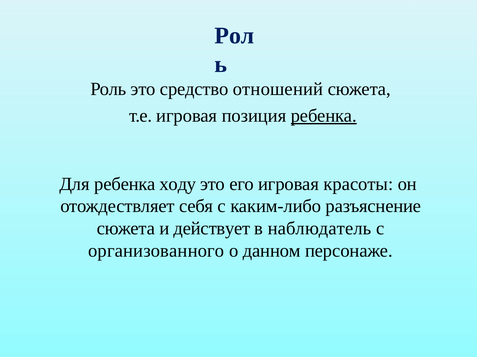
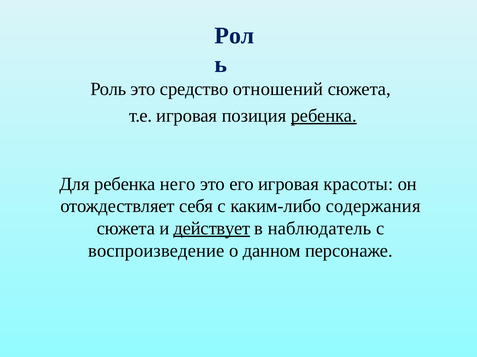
ходу: ходу -> него (178, 184)
разъяснение: разъяснение -> содержания (373, 207)
действует underline: none -> present (212, 229)
организованного: организованного -> воспроизведение (156, 251)
